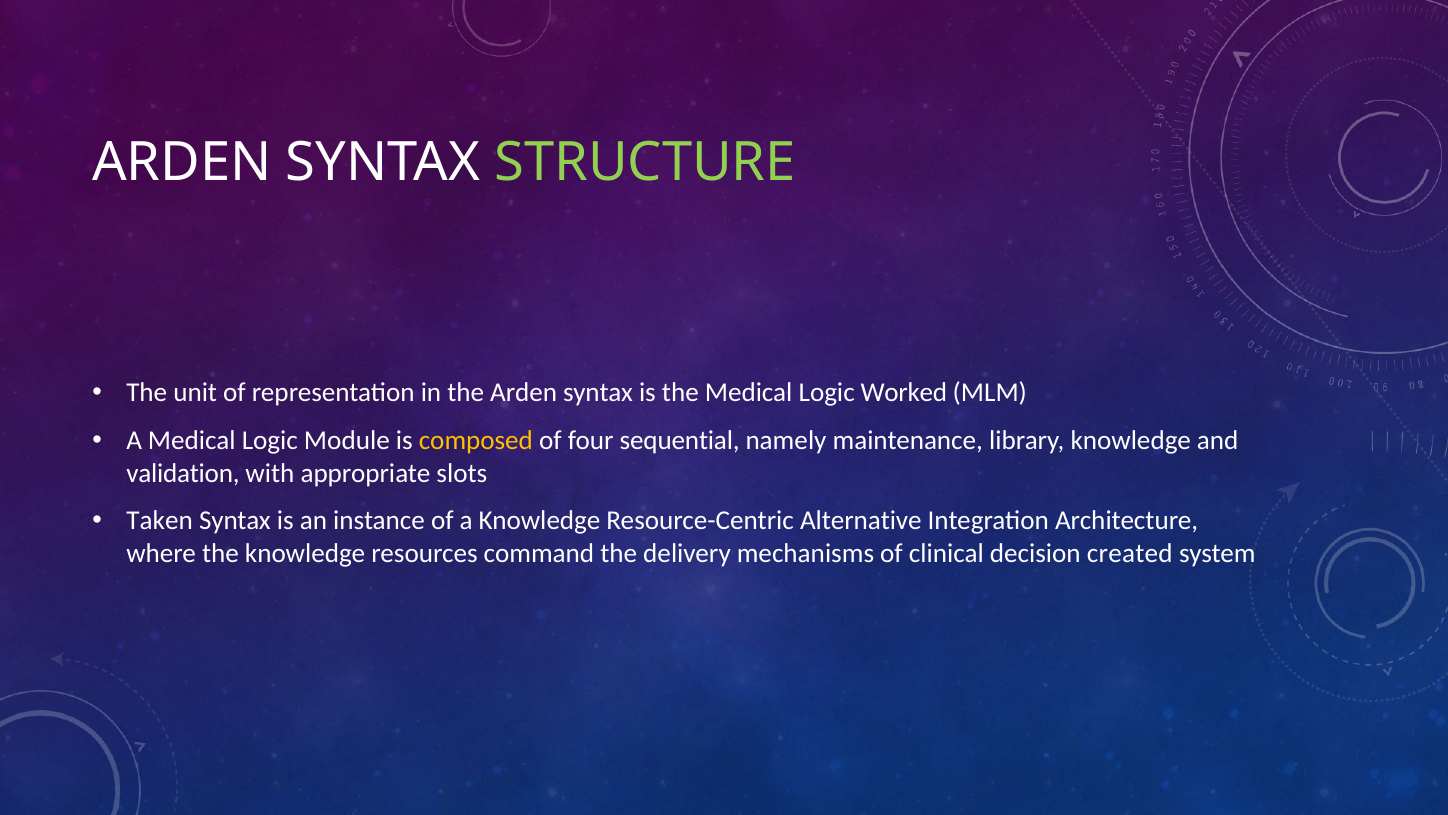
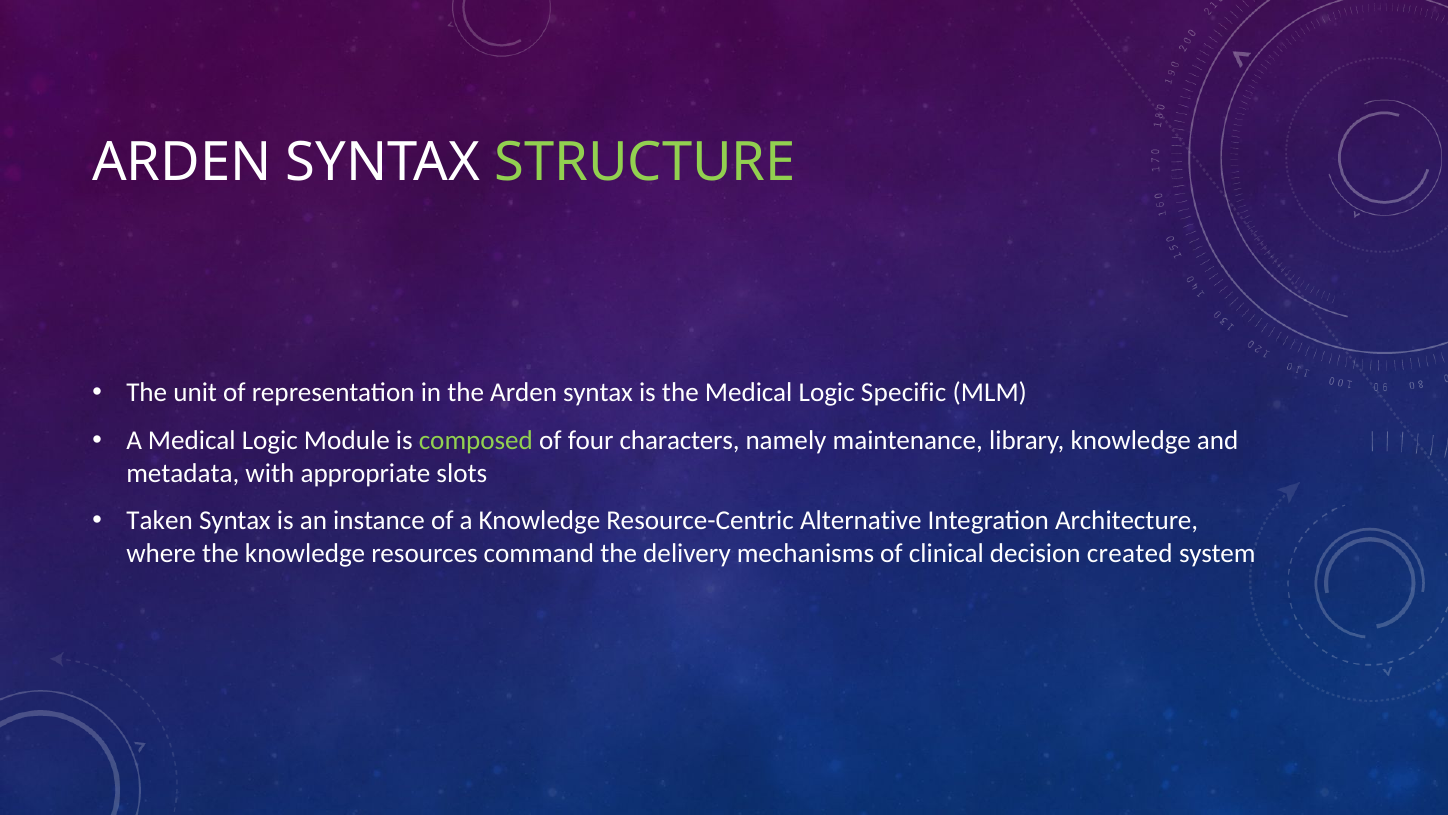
Worked: Worked -> Specific (904, 393)
composed colour: yellow -> light green (476, 440)
sequential: sequential -> characters (680, 440)
validation: validation -> metadata (183, 473)
